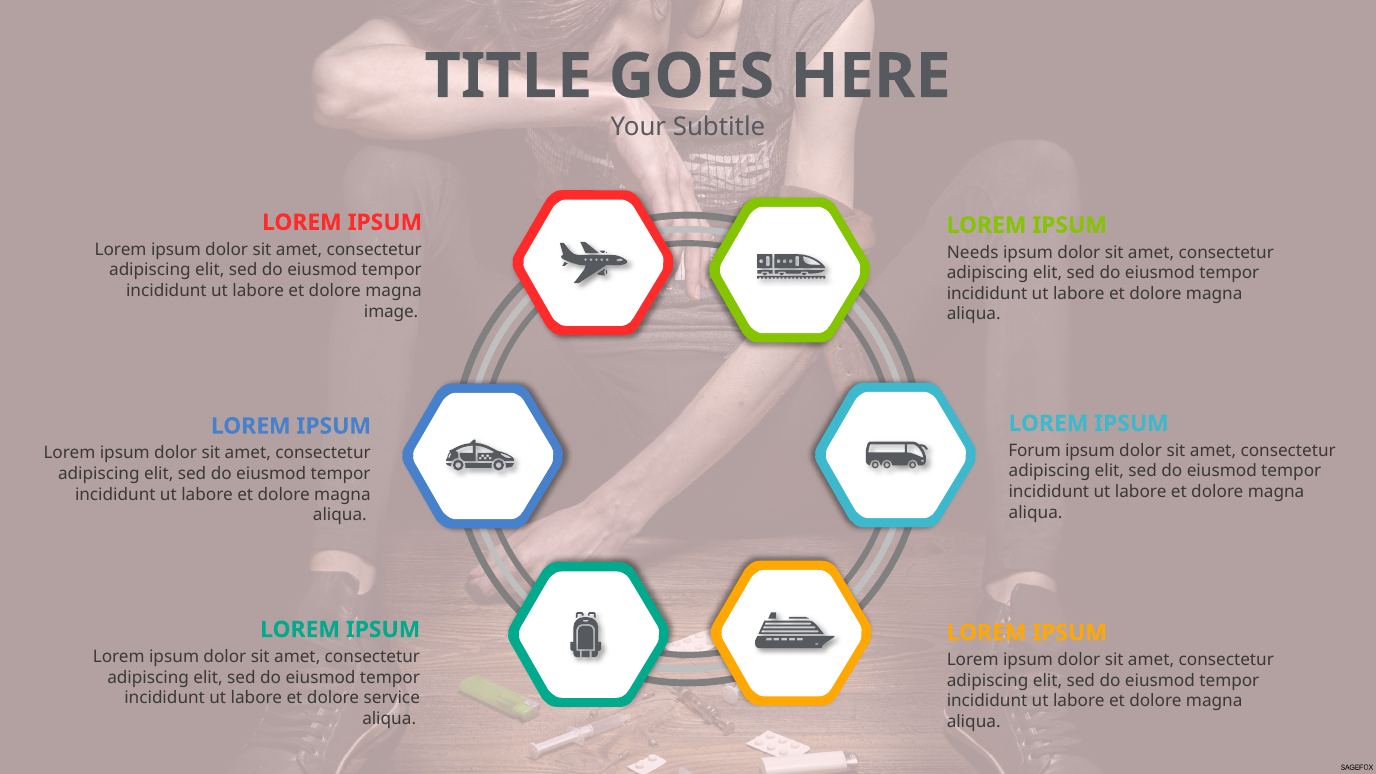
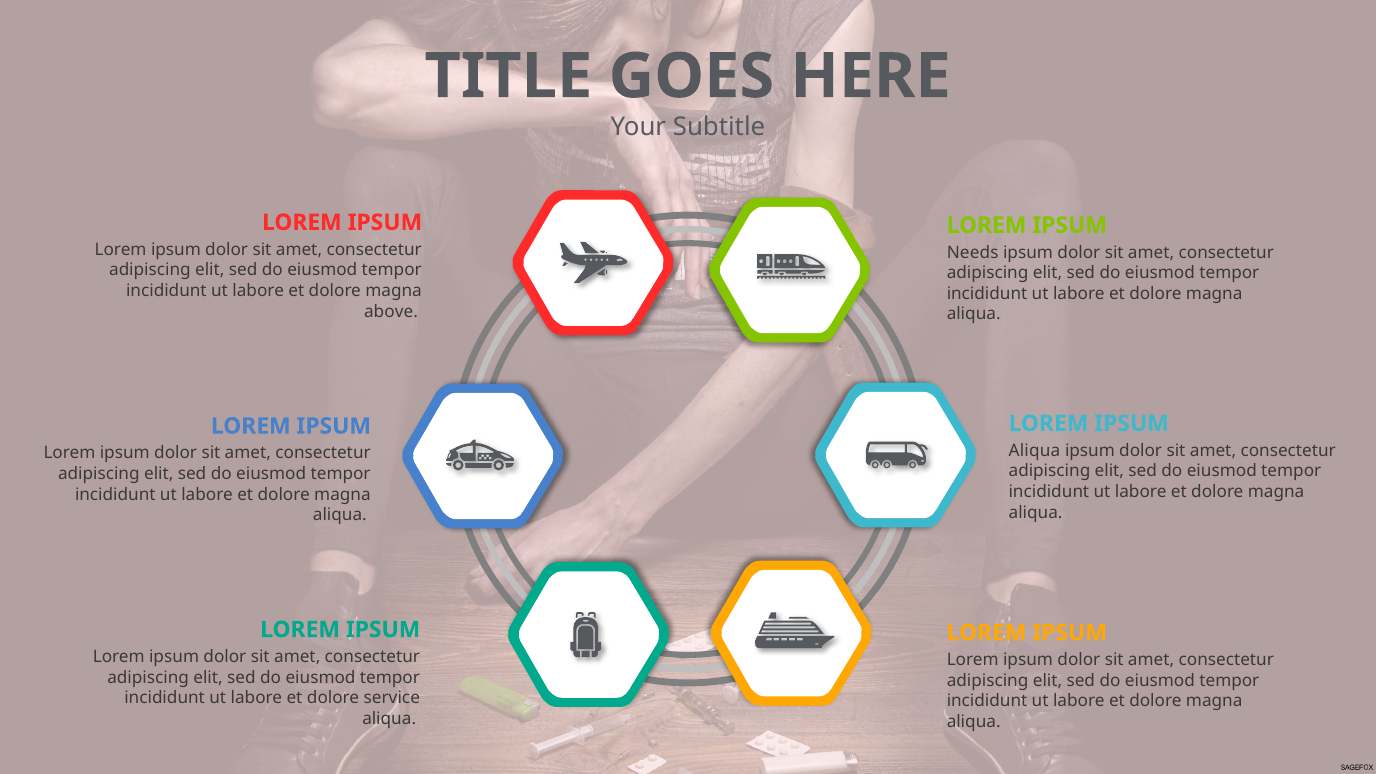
image: image -> above (391, 311)
Forum: Forum -> Aliqua (1035, 451)
